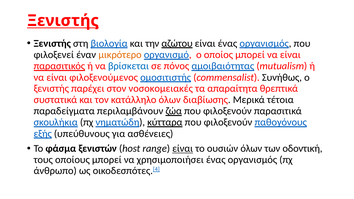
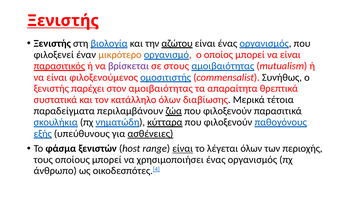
βρίσκεται colour: blue -> purple (128, 66)
πόνος: πόνος -> στους (176, 66)
στον νοσοκομειακές: νοσοκομειακές -> αμοιβαιότητας (161, 89)
ασθένειες underline: none -> present (150, 134)
ουσιών: ουσιών -> λέγεται (223, 149)
οδοντική: οδοντική -> περιοχής (302, 149)
